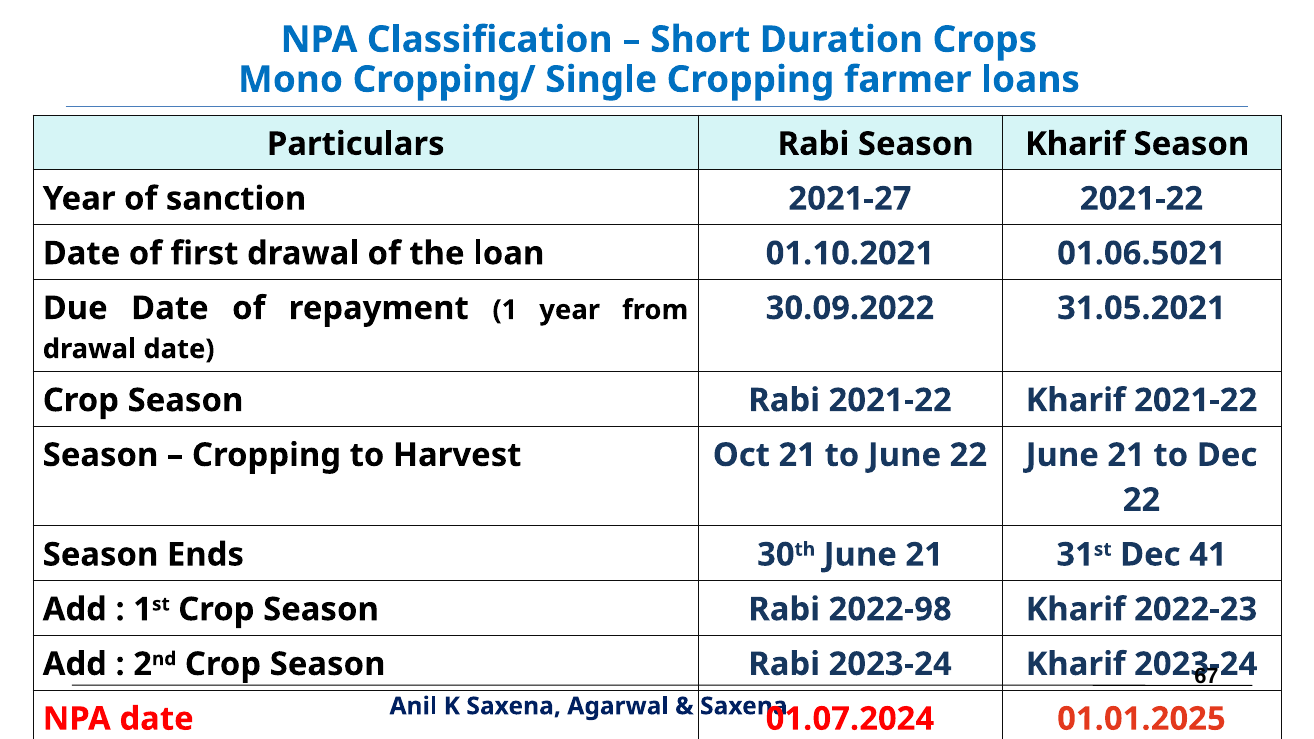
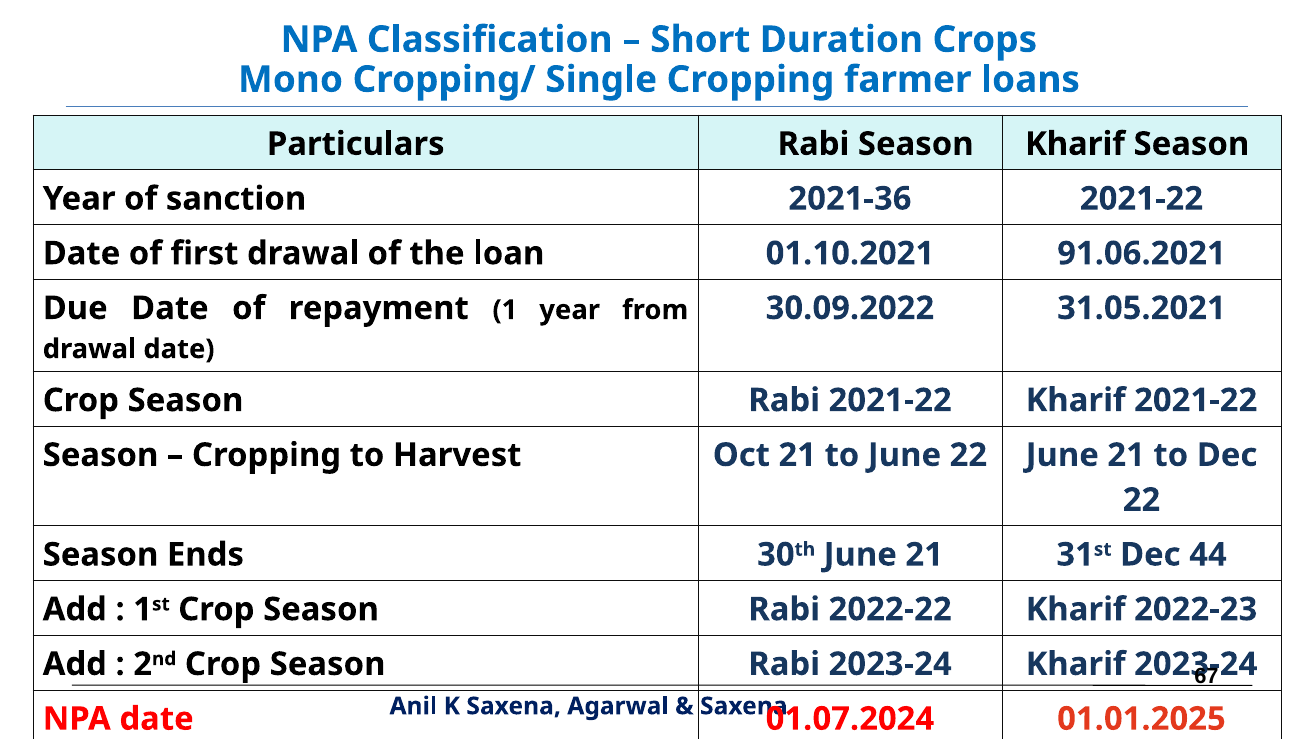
2021-27: 2021-27 -> 2021-36 (850, 199)
01.06.5021: 01.06.5021 -> 91.06.2021 (1141, 253)
41: 41 -> 44 (1208, 555)
2022-98: 2022-98 -> 2022-22 (890, 610)
